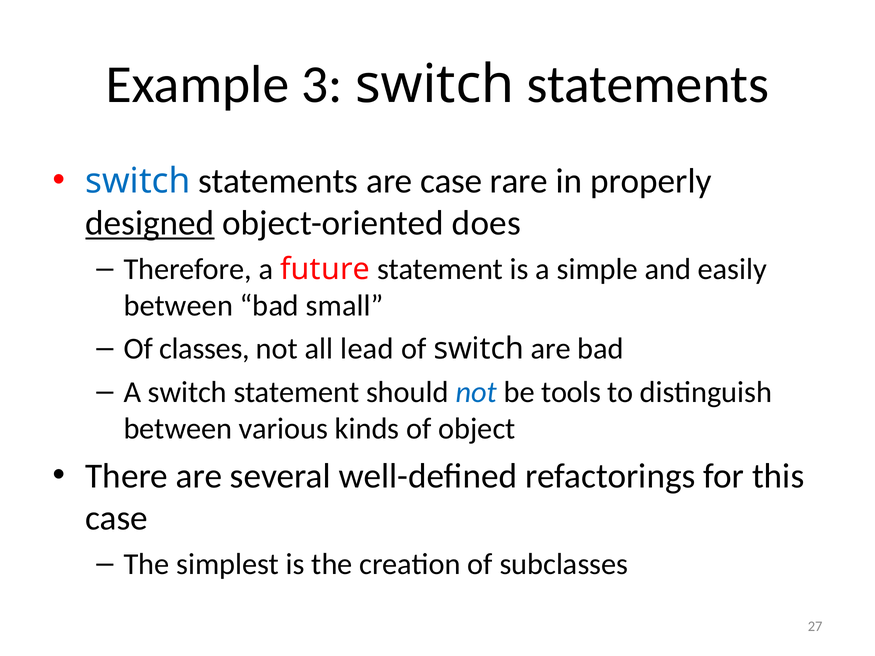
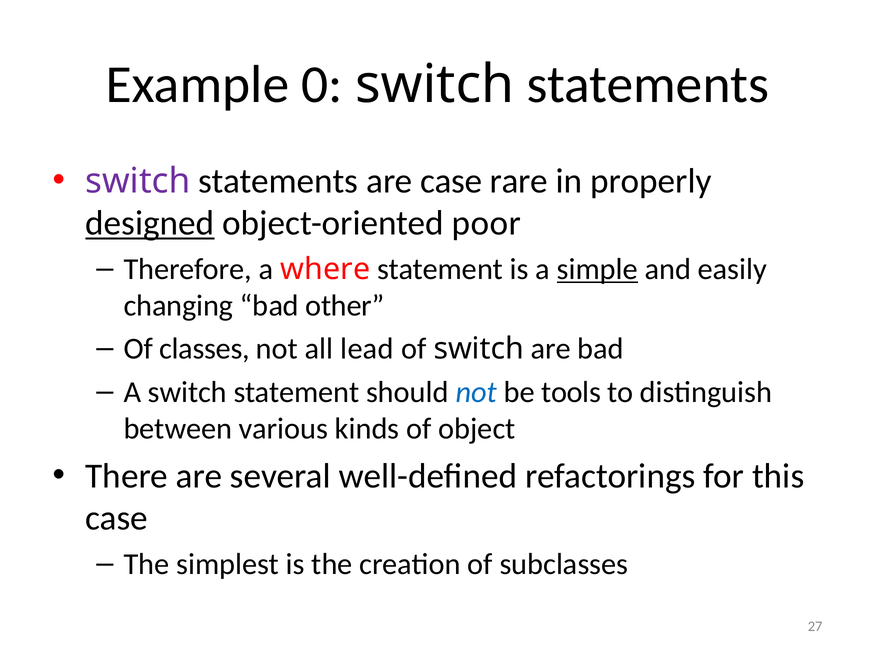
3: 3 -> 0 (322, 85)
switch colour: blue -> purple (138, 181)
does: does -> poor (486, 223)
future: future -> where (325, 269)
simple underline: none -> present (597, 269)
between: between -> changing (178, 306)
small: small -> other (345, 306)
